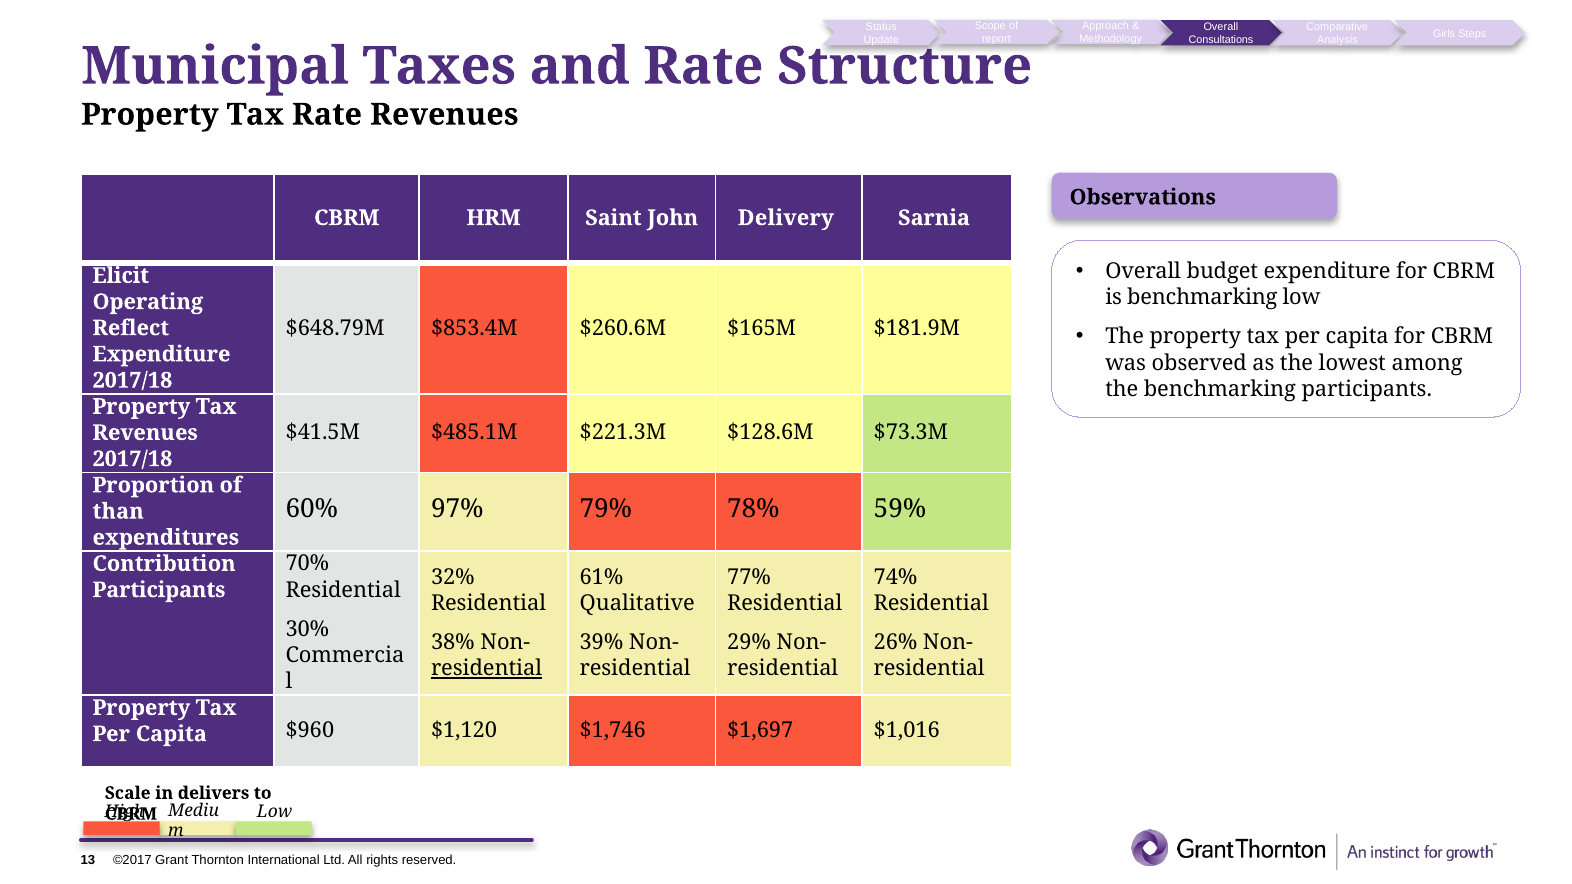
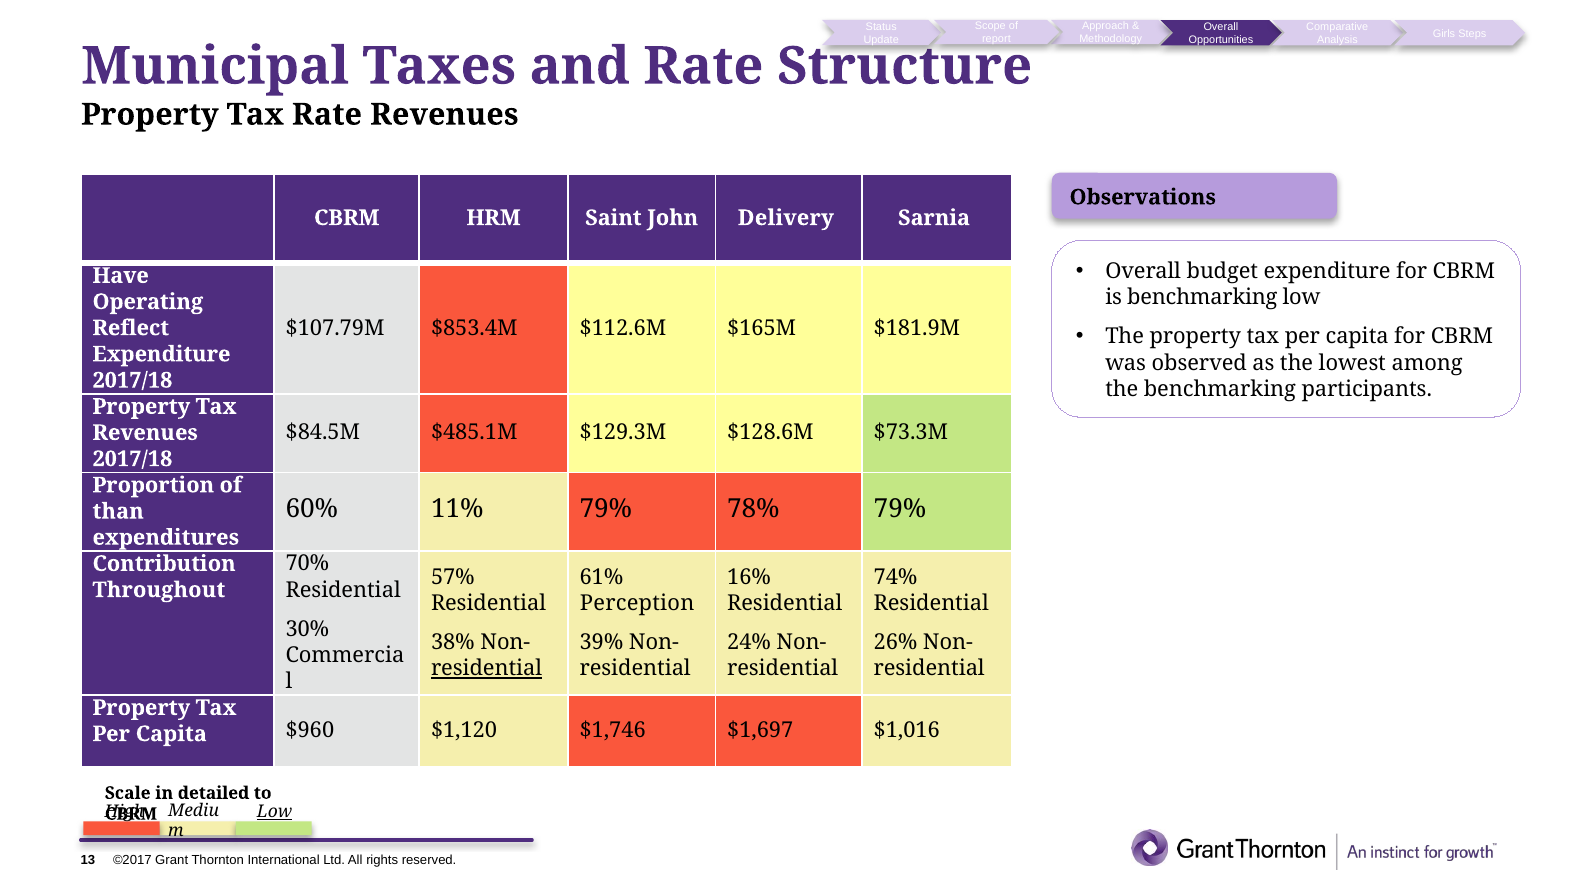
Consultations: Consultations -> Opportunities (1221, 40)
Elicit: Elicit -> Have (121, 276)
$648.79M: $648.79M -> $107.79M (335, 328)
$260.6M: $260.6M -> $112.6M (623, 328)
$41.5M: $41.5M -> $84.5M (323, 433)
$221.3M: $221.3M -> $129.3M (623, 433)
97%: 97% -> 11% (457, 509)
78% 59%: 59% -> 79% (900, 509)
32%: 32% -> 57% (453, 577)
77%: 77% -> 16% (749, 577)
Participants: Participants -> Throughout (159, 590)
Qualitative: Qualitative -> Perception (637, 603)
29%: 29% -> 24% (749, 643)
delivers: delivers -> detailed (214, 793)
Low underline: none -> present (275, 812)
